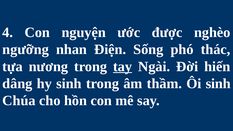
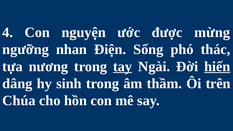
nghèo: nghèo -> mừng (212, 32)
hiến underline: none -> present (217, 67)
Ôi sinh: sinh -> trên (218, 84)
